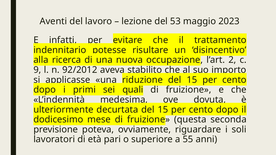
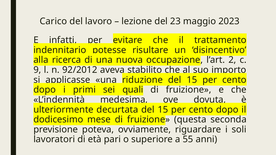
Aventi: Aventi -> Carico (53, 21)
53: 53 -> 23 (175, 21)
